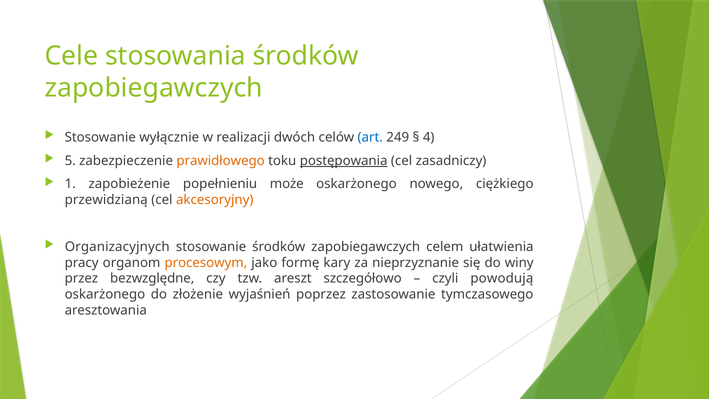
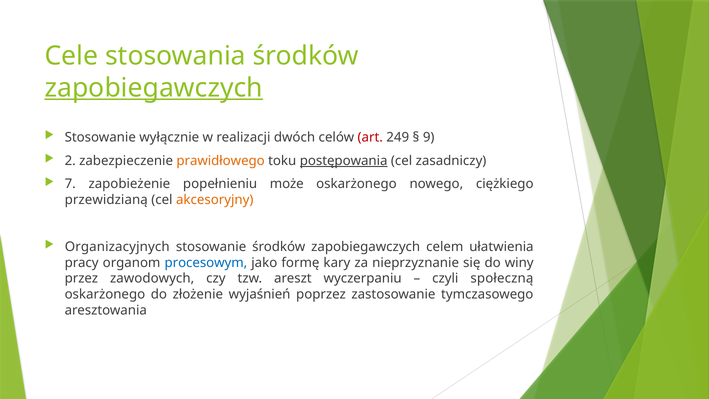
zapobiegawczych underline: none -> present (154, 88)
art colour: blue -> red (370, 137)
4: 4 -> 9 (429, 137)
5: 5 -> 2 (70, 161)
1: 1 -> 7 (70, 184)
procesowym colour: orange -> blue (206, 262)
bezwzględne: bezwzględne -> zawodowych (152, 278)
szczegółowo: szczegółowo -> wyczerpaniu (363, 278)
powodują: powodują -> społeczną (502, 278)
